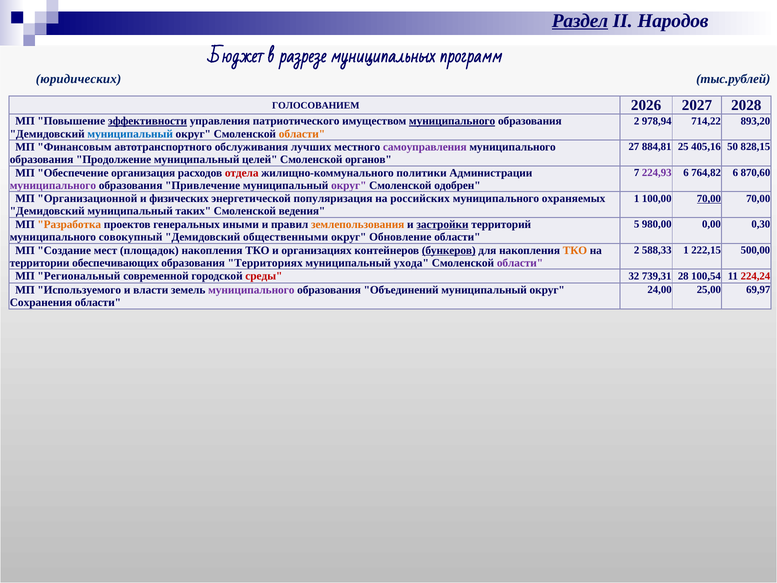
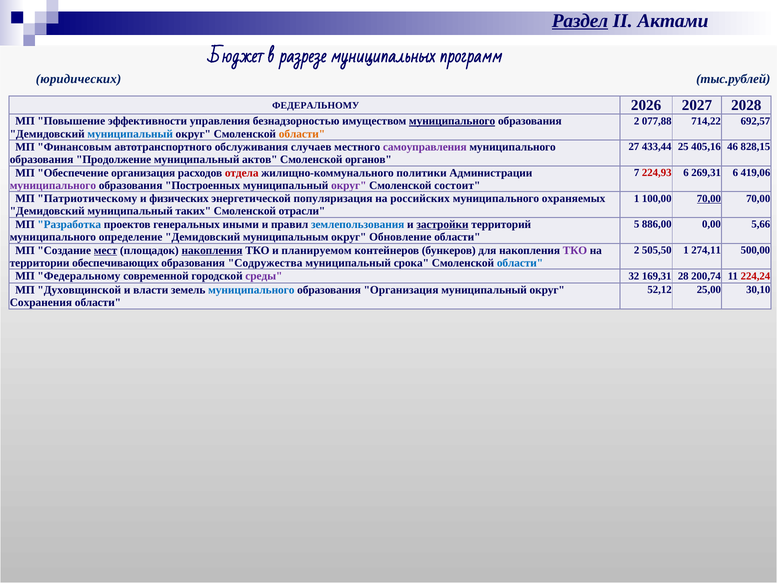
Народов: Народов -> Актами (673, 21)
ГОЛОСОВАНИЕМ: ГОЛОСОВАНИЕМ -> ФЕДЕРАЛЬНОМУ (316, 105)
эффективности underline: present -> none (147, 121)
патриотического: патриотического -> безнадзорностью (296, 121)
978,94: 978,94 -> 077,88 (657, 121)
893,20: 893,20 -> 692,57 (755, 121)
лучших: лучших -> случаев (311, 147)
884,81: 884,81 -> 433,44 (657, 147)
50: 50 -> 46 (733, 147)
целей: целей -> актов (260, 160)
224,93 colour: purple -> red (657, 173)
764,82: 764,82 -> 269,31 (706, 173)
870,60: 870,60 -> 419,06 (755, 173)
Привлечение: Привлечение -> Построенных (203, 185)
одобрен: одобрен -> состоит (457, 185)
Организационной: Организационной -> Патриотическому (87, 199)
ведения: ведения -> отрасли (302, 211)
Разработка colour: orange -> blue (69, 224)
землепользования colour: orange -> blue (358, 224)
980,00: 980,00 -> 886,00 (657, 224)
0,30: 0,30 -> 5,66 (761, 224)
совокупный: совокупный -> определение (131, 237)
общественными: общественными -> муниципальным (286, 237)
мест underline: none -> present (106, 250)
накопления underline: none -> present (212, 250)
организациях: организациях -> планируемом (317, 250)
бункеров underline: present -> none (449, 250)
ТКО colour: orange -> purple (575, 250)
588,33: 588,33 -> 505,50 (657, 250)
222,15: 222,15 -> 274,11 (706, 250)
Территориях: Территориях -> Содружества (265, 263)
ухода: ухода -> срока (411, 263)
области colour: purple -> blue (520, 263)
МП Региональный: Региональный -> Федеральному (79, 276)
среды colour: red -> purple (264, 276)
739,31: 739,31 -> 169,31 (657, 276)
100,54: 100,54 -> 200,74 (706, 276)
Используемого: Используемого -> Духовщинской (79, 290)
муниципального colour: purple -> blue (251, 290)
образования Объединений: Объединений -> Организация (401, 290)
24,00: 24,00 -> 52,12 (660, 290)
69,97: 69,97 -> 30,10 (758, 290)
